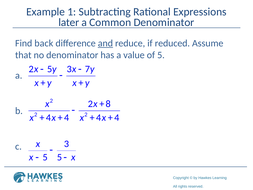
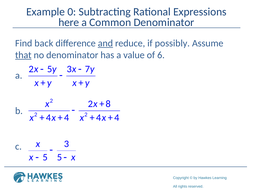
1: 1 -> 0 (72, 12)
later: later -> here (69, 22)
reduced: reduced -> possibly (172, 43)
that underline: none -> present (23, 55)
of 5: 5 -> 6 (161, 55)
